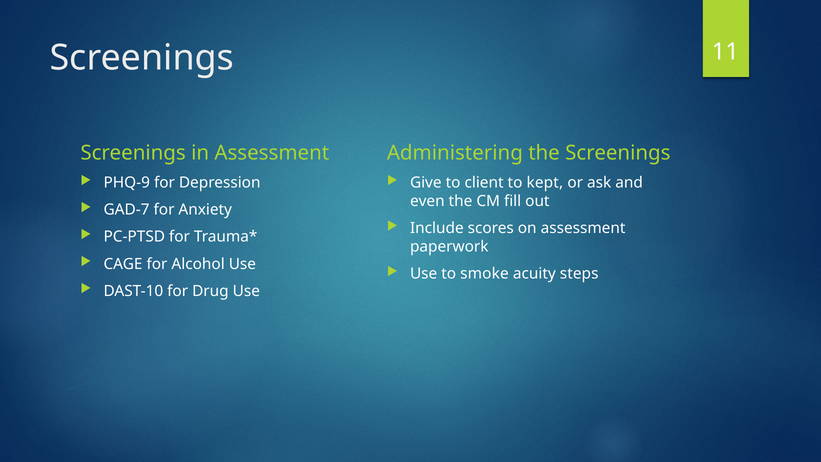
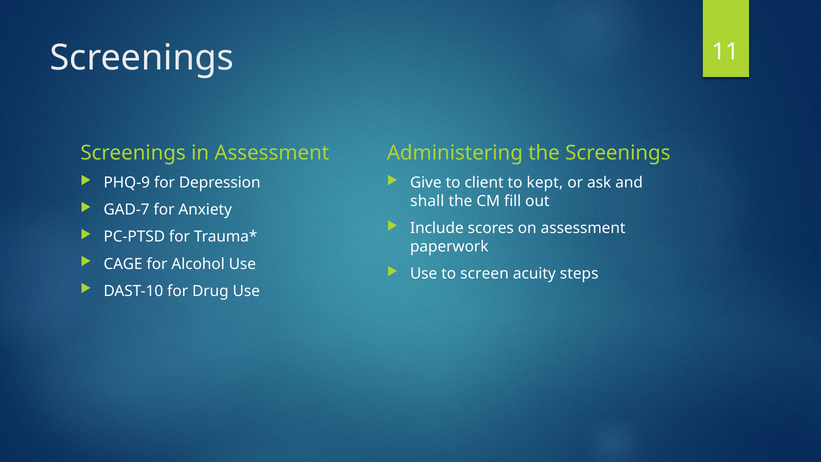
even: even -> shall (427, 201)
smoke: smoke -> screen (484, 274)
